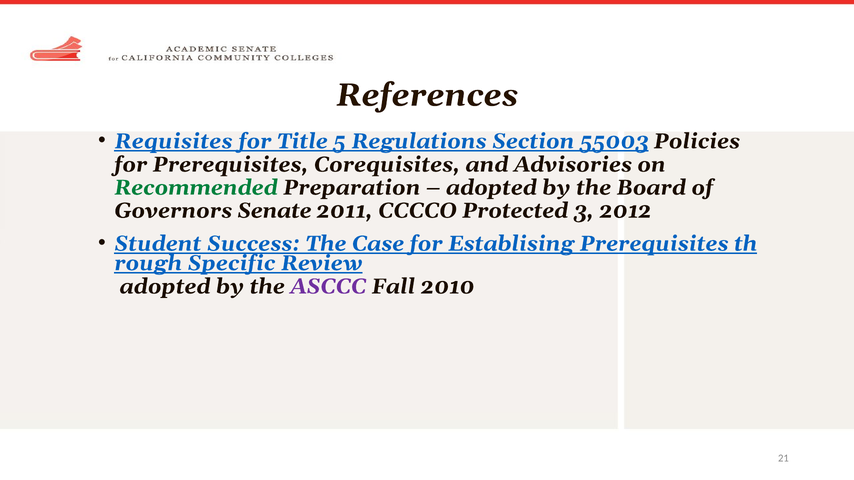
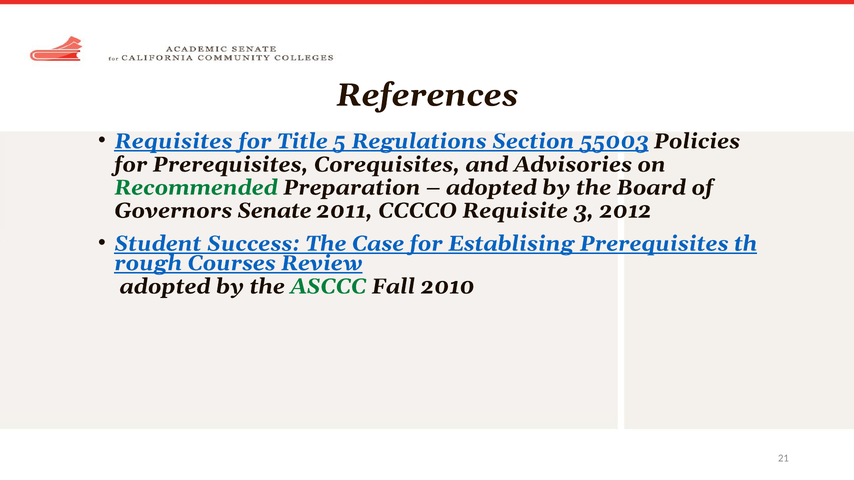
Protected: Protected -> Requisite (515, 211)
Specific: Specific -> Courses (232, 263)
ASCCC colour: purple -> green (328, 287)
